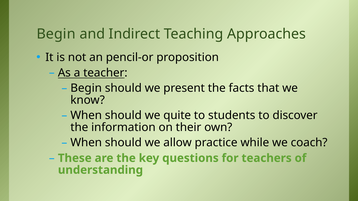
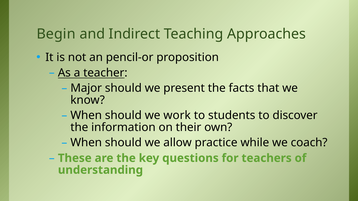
Begin: Begin -> Major (86, 88)
quite: quite -> work (177, 116)
